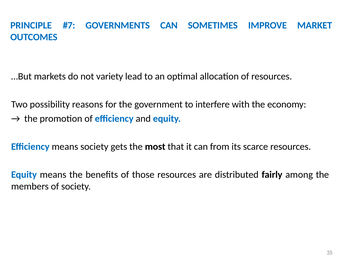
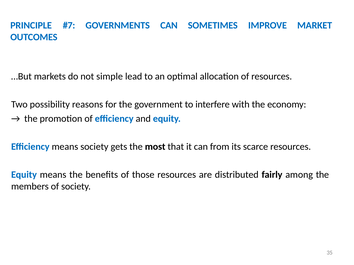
variety: variety -> simple (110, 77)
